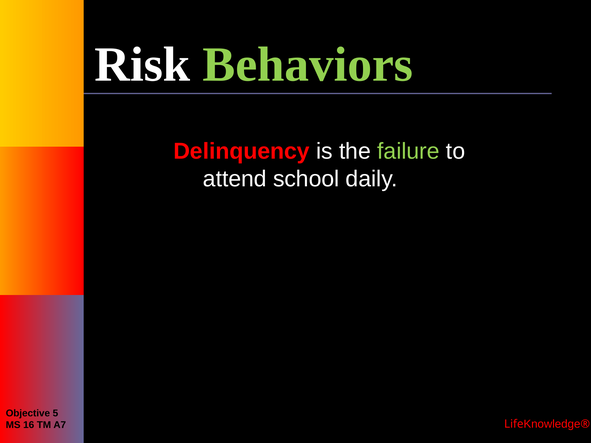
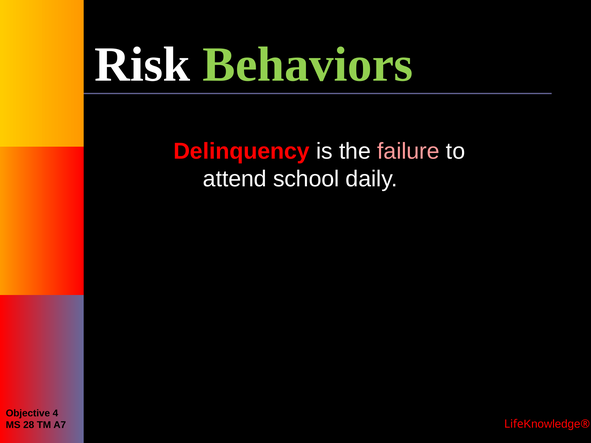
failure colour: light green -> pink (408, 151)
5: 5 -> 4 (55, 413)
16: 16 -> 28 (29, 425)
